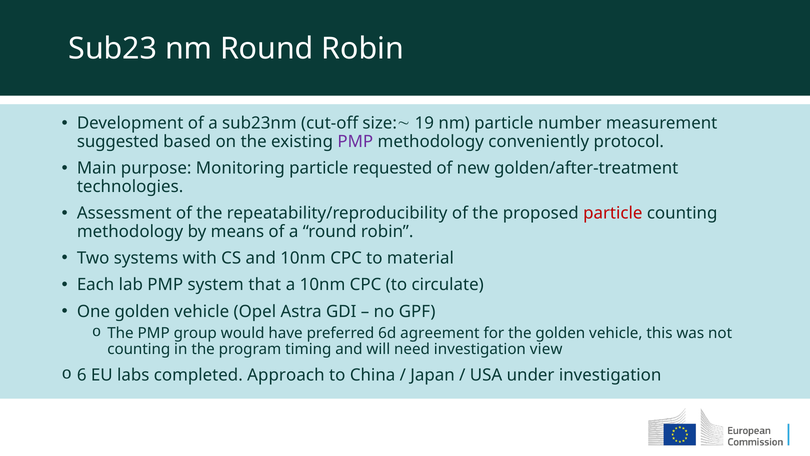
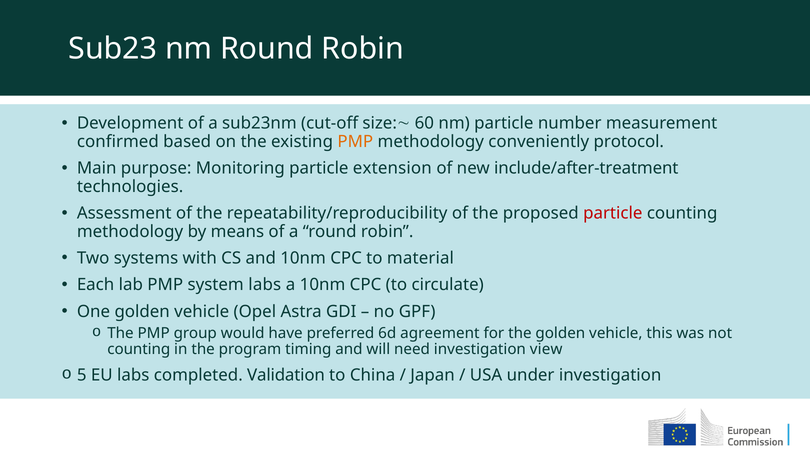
19: 19 -> 60 (424, 123)
suggested: suggested -> confirmed (118, 141)
PMP colour: purple -> orange (355, 141)
requested: requested -> extension (392, 168)
golden/after-treatment: golden/after-treatment -> include/after-treatment (586, 168)
system that: that -> labs (265, 285)
6: 6 -> 5 (82, 375)
Approach: Approach -> Validation (286, 375)
